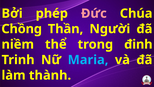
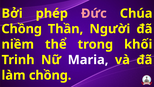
đinh: đinh -> khối (138, 44)
Maria colour: light blue -> white (88, 60)
làm thành: thành -> chồng (50, 75)
